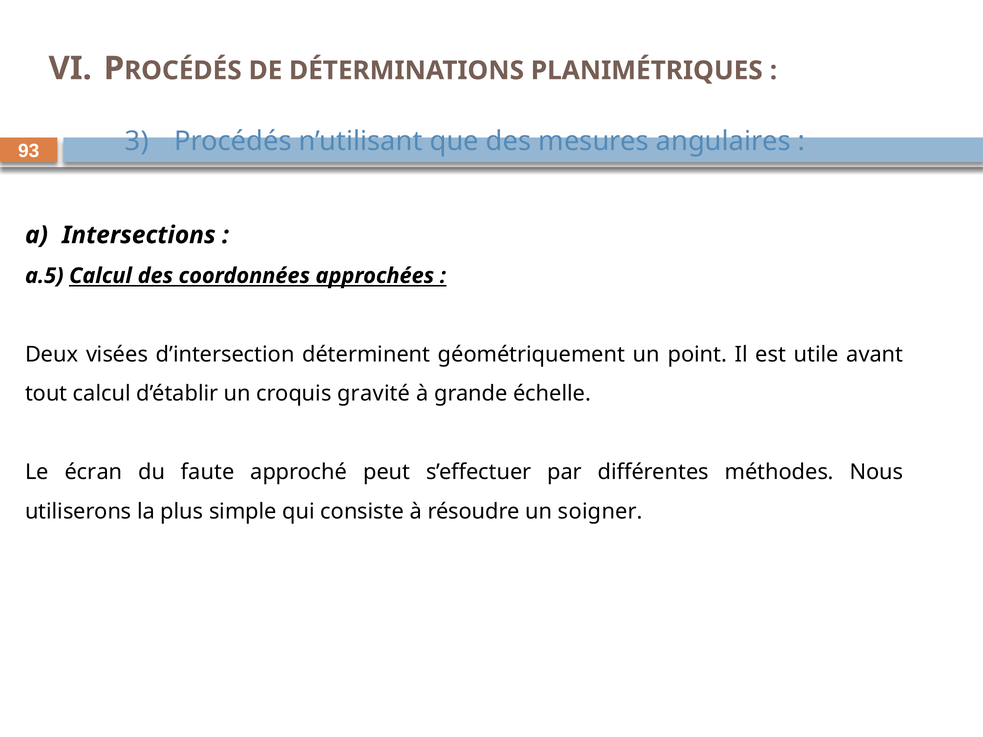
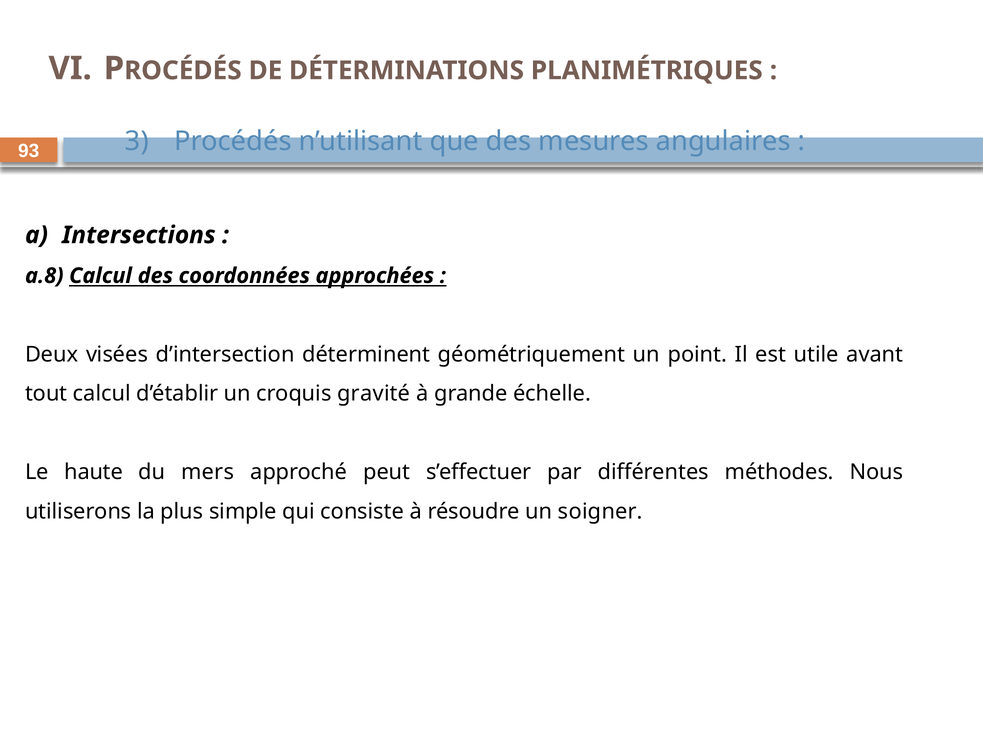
a.5: a.5 -> a.8 (44, 276)
écran: écran -> haute (94, 472)
faute: faute -> mers (208, 472)
